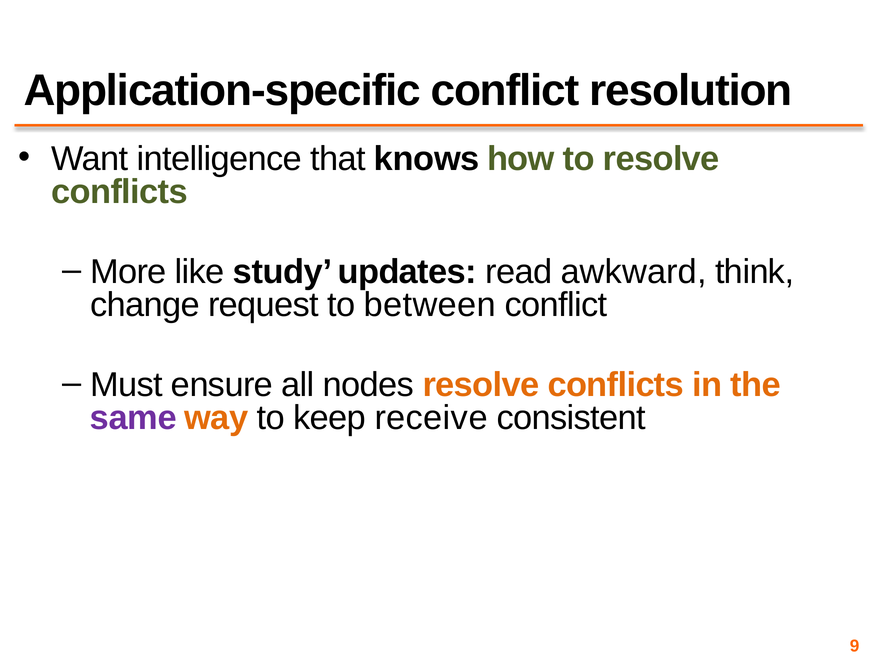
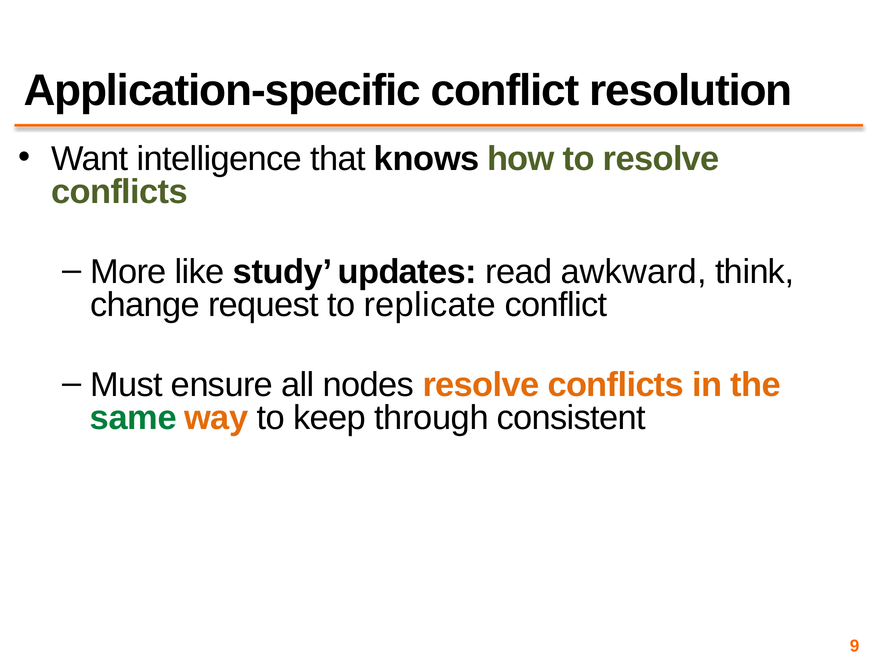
between: between -> replicate (430, 305)
same colour: purple -> green (133, 418)
receive: receive -> through (431, 418)
